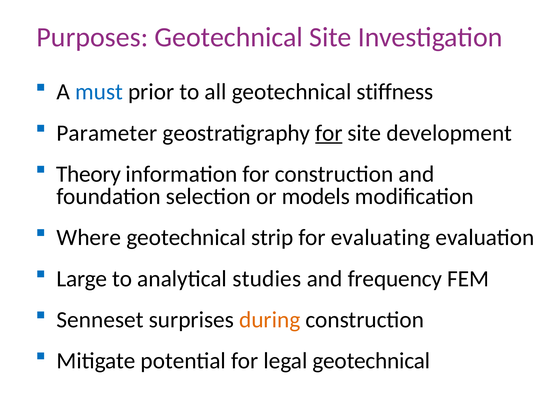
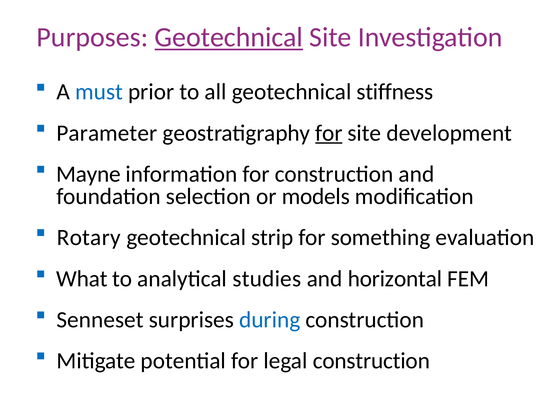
Geotechnical underline: none -> present (229, 37)
Theory: Theory -> Mayne (89, 174)
Where: Where -> Rotary (89, 238)
evaluating: evaluating -> something (381, 238)
Large: Large -> What (82, 279)
frequency: frequency -> horizontal (395, 279)
during colour: orange -> blue (270, 320)
legal geotechnical: geotechnical -> construction (371, 361)
